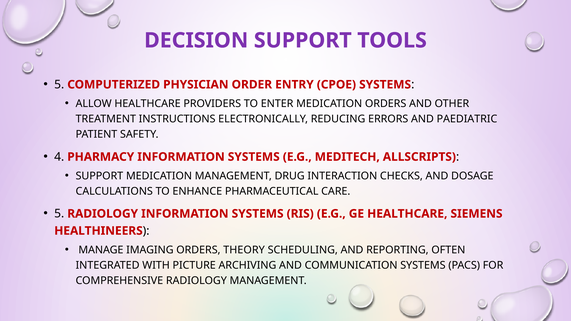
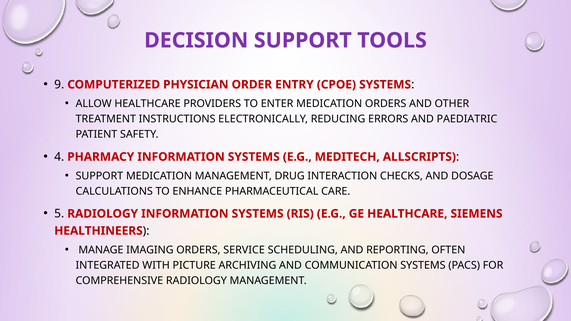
5: 5 -> 9 (59, 85)
THEORY: THEORY -> SERVICE (244, 250)
